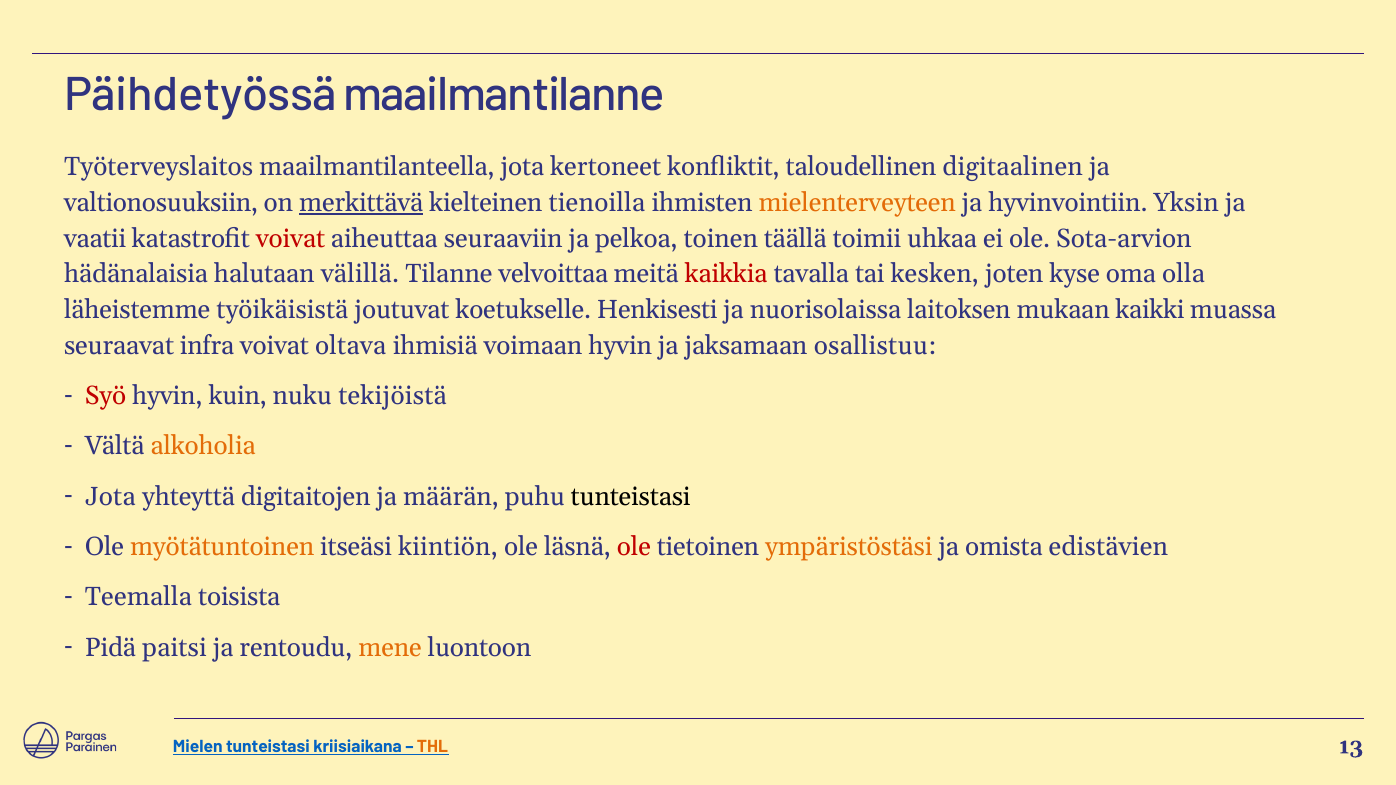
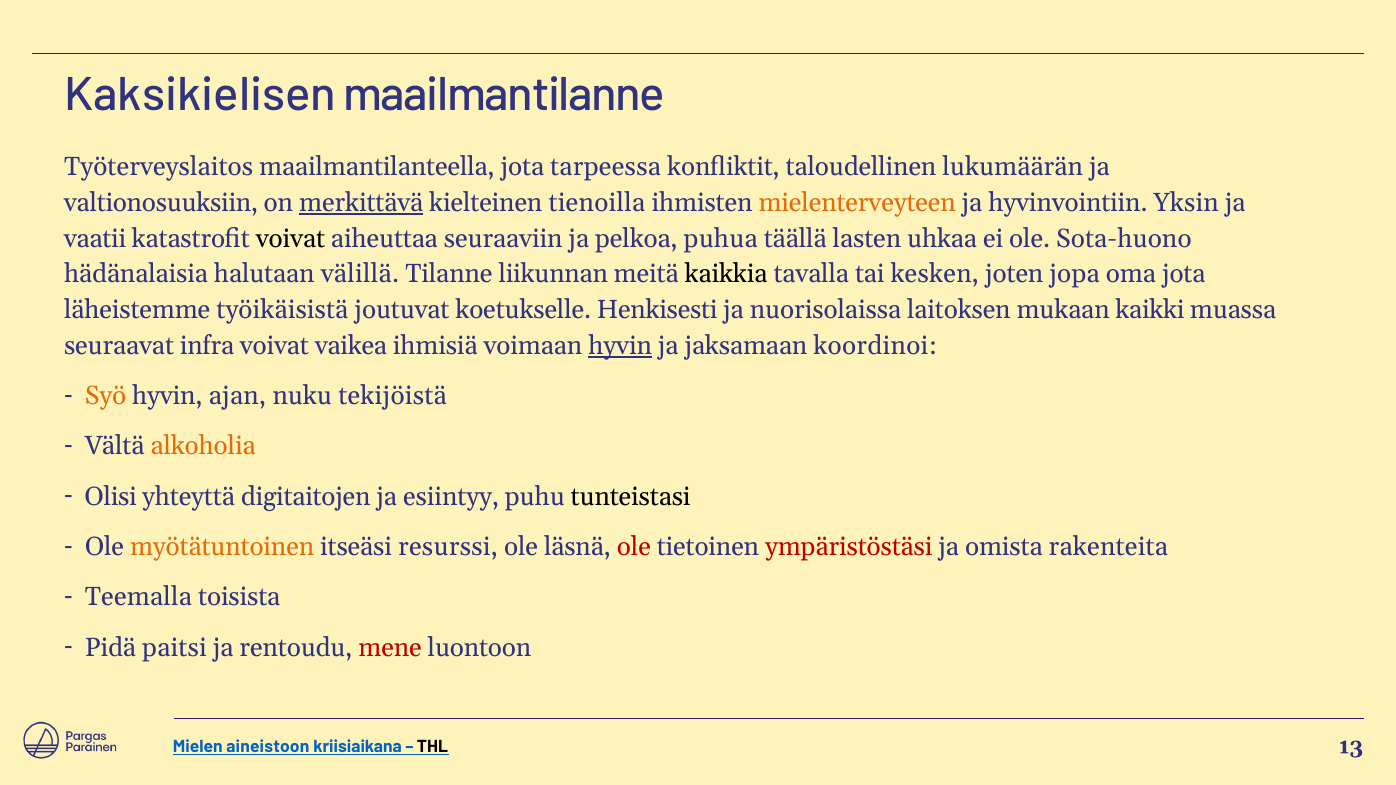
Päihdetyössä: Päihdetyössä -> Kaksikielisen (200, 95)
kertoneet: kertoneet -> tarpeessa (606, 167)
digitaalinen: digitaalinen -> lukumäärän (1013, 167)
voivat colour: red -> black (290, 238)
toinen: toinen -> puhua (721, 238)
toimii: toimii -> lasten (867, 238)
Sota-arvion: Sota-arvion -> Sota-huono (1124, 238)
velvoittaa: velvoittaa -> liikunnan (553, 274)
kaikkia colour: red -> black (726, 274)
kyse: kyse -> jopa (1075, 274)
oma olla: olla -> jota (1184, 274)
oltava: oltava -> vaikea (351, 346)
hyvin underline: none -> present (620, 346)
osallistuu: osallistuu -> koordinoi (875, 346)
Syö colour: red -> orange (106, 396)
kuin: kuin -> ajan (237, 396)
Jota: Jota -> Olisi (111, 497)
määrän: määrän -> esiintyy (451, 497)
kiintiön: kiintiön -> resurssi (448, 547)
ympäristöstäsi colour: orange -> red (849, 547)
edistävien: edistävien -> rakenteita (1108, 547)
mene colour: orange -> red (390, 648)
Mielen tunteistasi: tunteistasi -> aineistoon (268, 747)
THL colour: orange -> black (433, 747)
